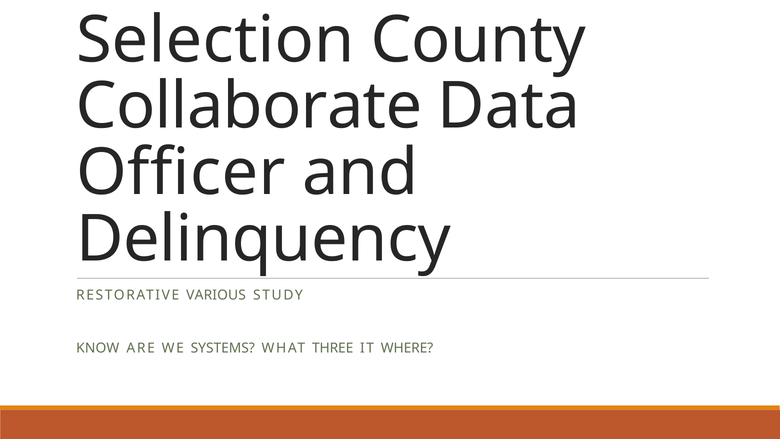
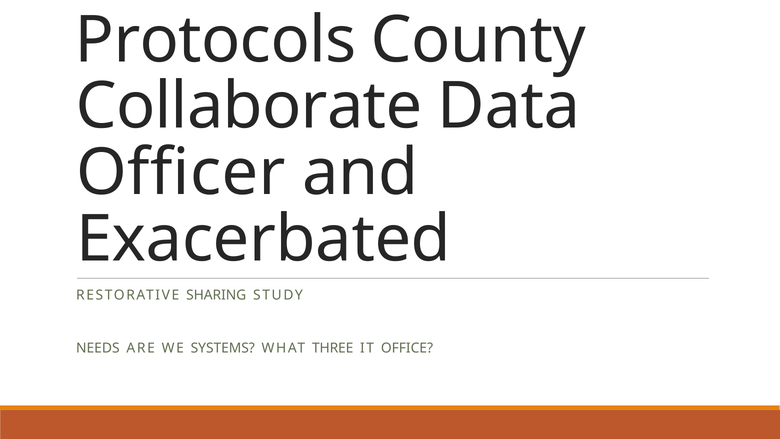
Selection: Selection -> Protocols (216, 40)
Delinquency: Delinquency -> Exacerbated (263, 239)
VARIOUS: VARIOUS -> SHARING (216, 295)
KNOW: KNOW -> NEEDS (98, 348)
WHERE: WHERE -> OFFICE (407, 348)
